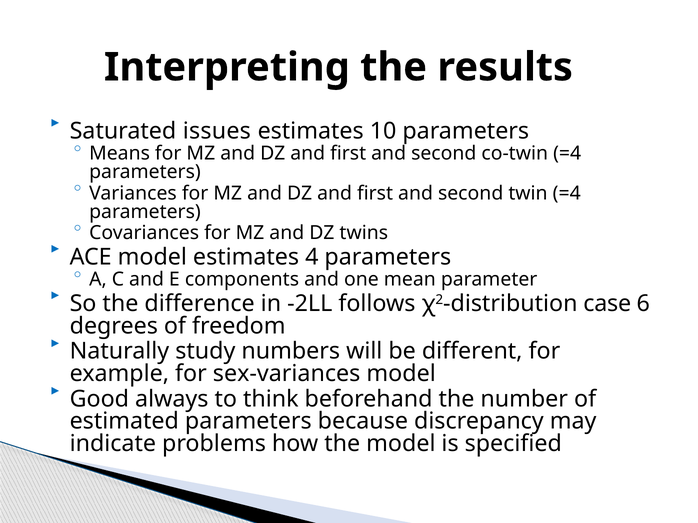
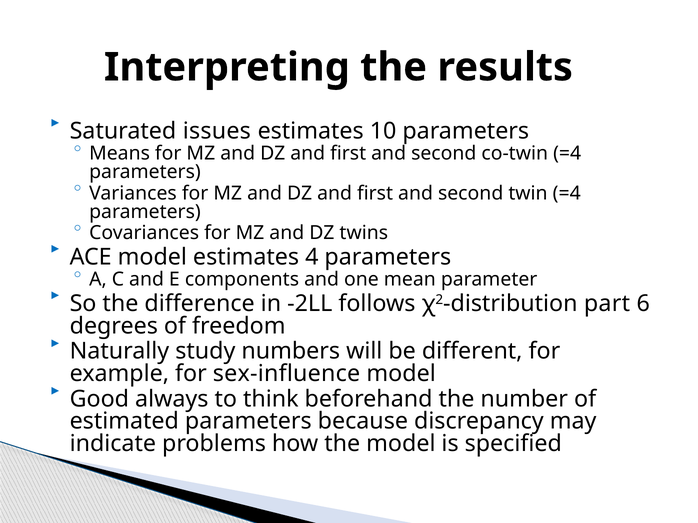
case: case -> part (607, 304)
sex-variances: sex-variances -> sex-influence (287, 374)
